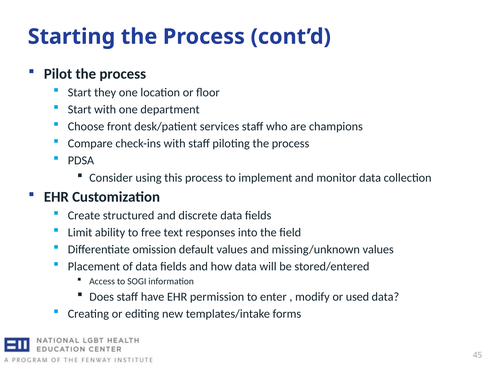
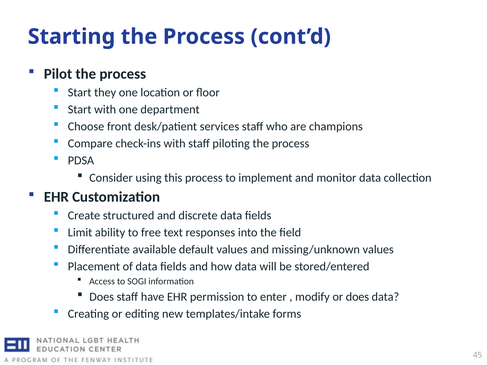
omission: omission -> available (154, 250)
or used: used -> does (357, 297)
